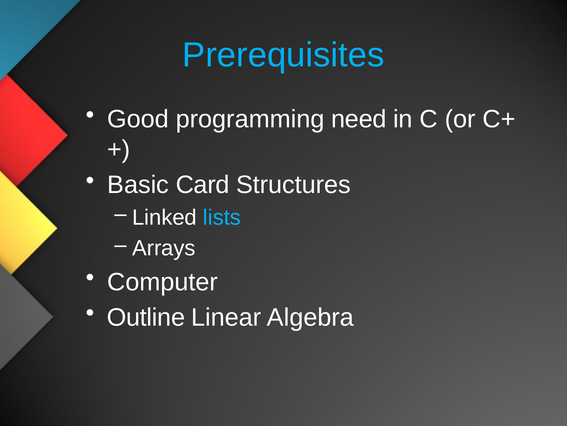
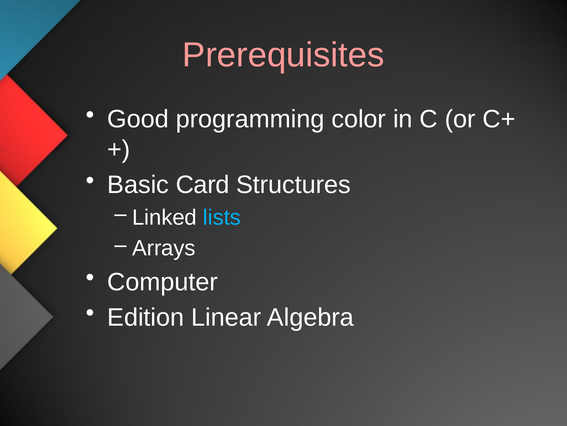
Prerequisites colour: light blue -> pink (283, 55)
need: need -> color (359, 119)
Outline: Outline -> Edition (146, 317)
